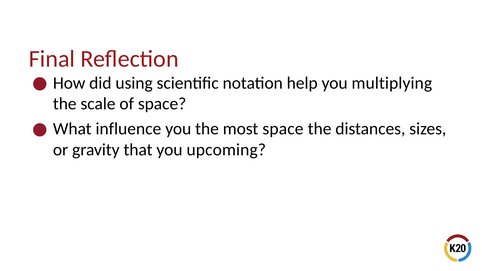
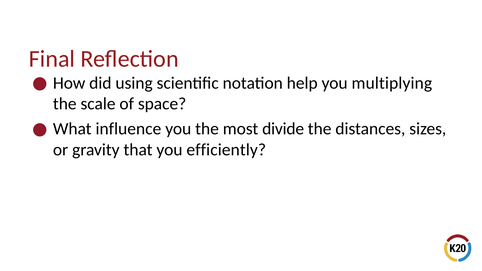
most space: space -> divide (283, 129)
upcoming: upcoming -> efficiently (226, 150)
